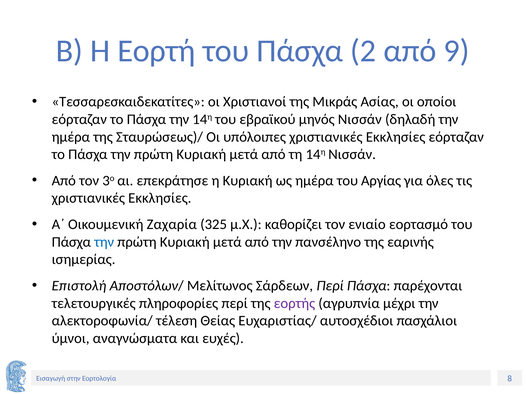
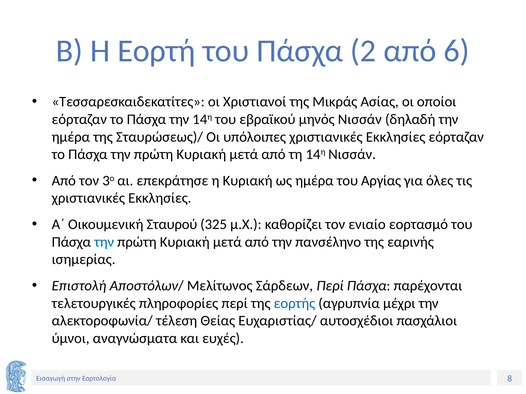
9: 9 -> 6 (457, 51)
Ζαχαρία: Ζαχαρία -> Σταυρού (172, 225)
εορτής colour: purple -> blue (294, 304)
